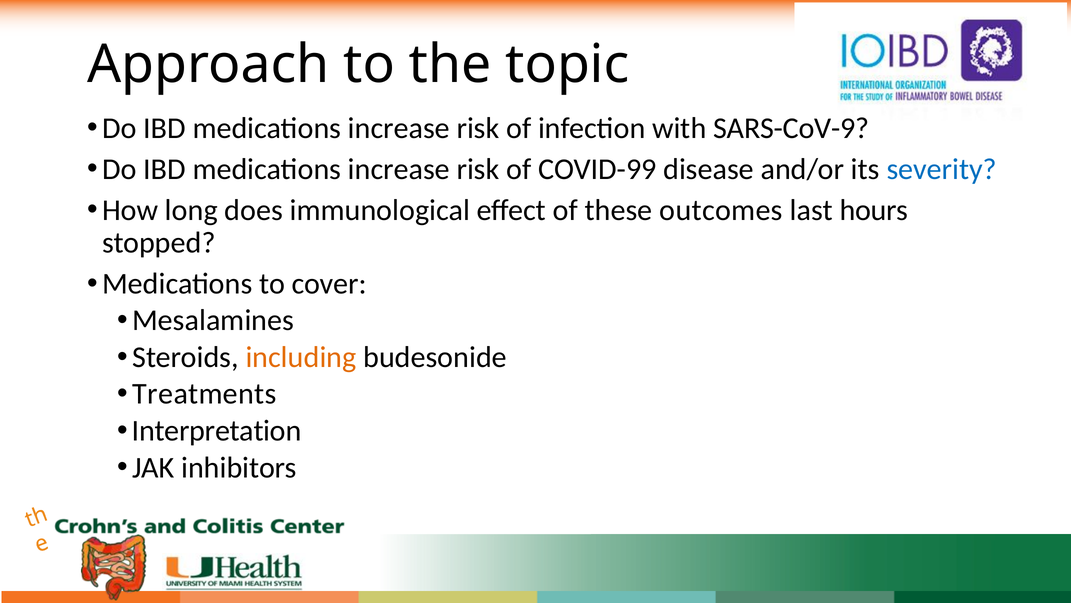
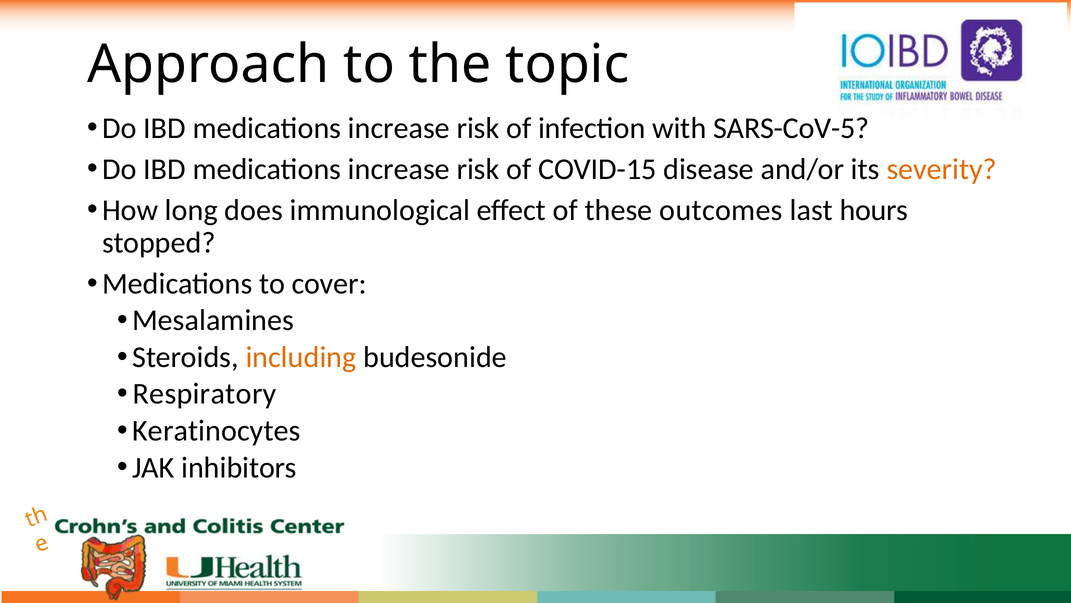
SARS-CoV-9: SARS-CoV-9 -> SARS-CoV-5 (791, 128)
COVID-99: COVID-99 -> COVID-15 (597, 169)
severity colour: blue -> orange (942, 169)
Treatments: Treatments -> Respiratory (205, 394)
Interpretation: Interpretation -> Keratinocytes (216, 430)
